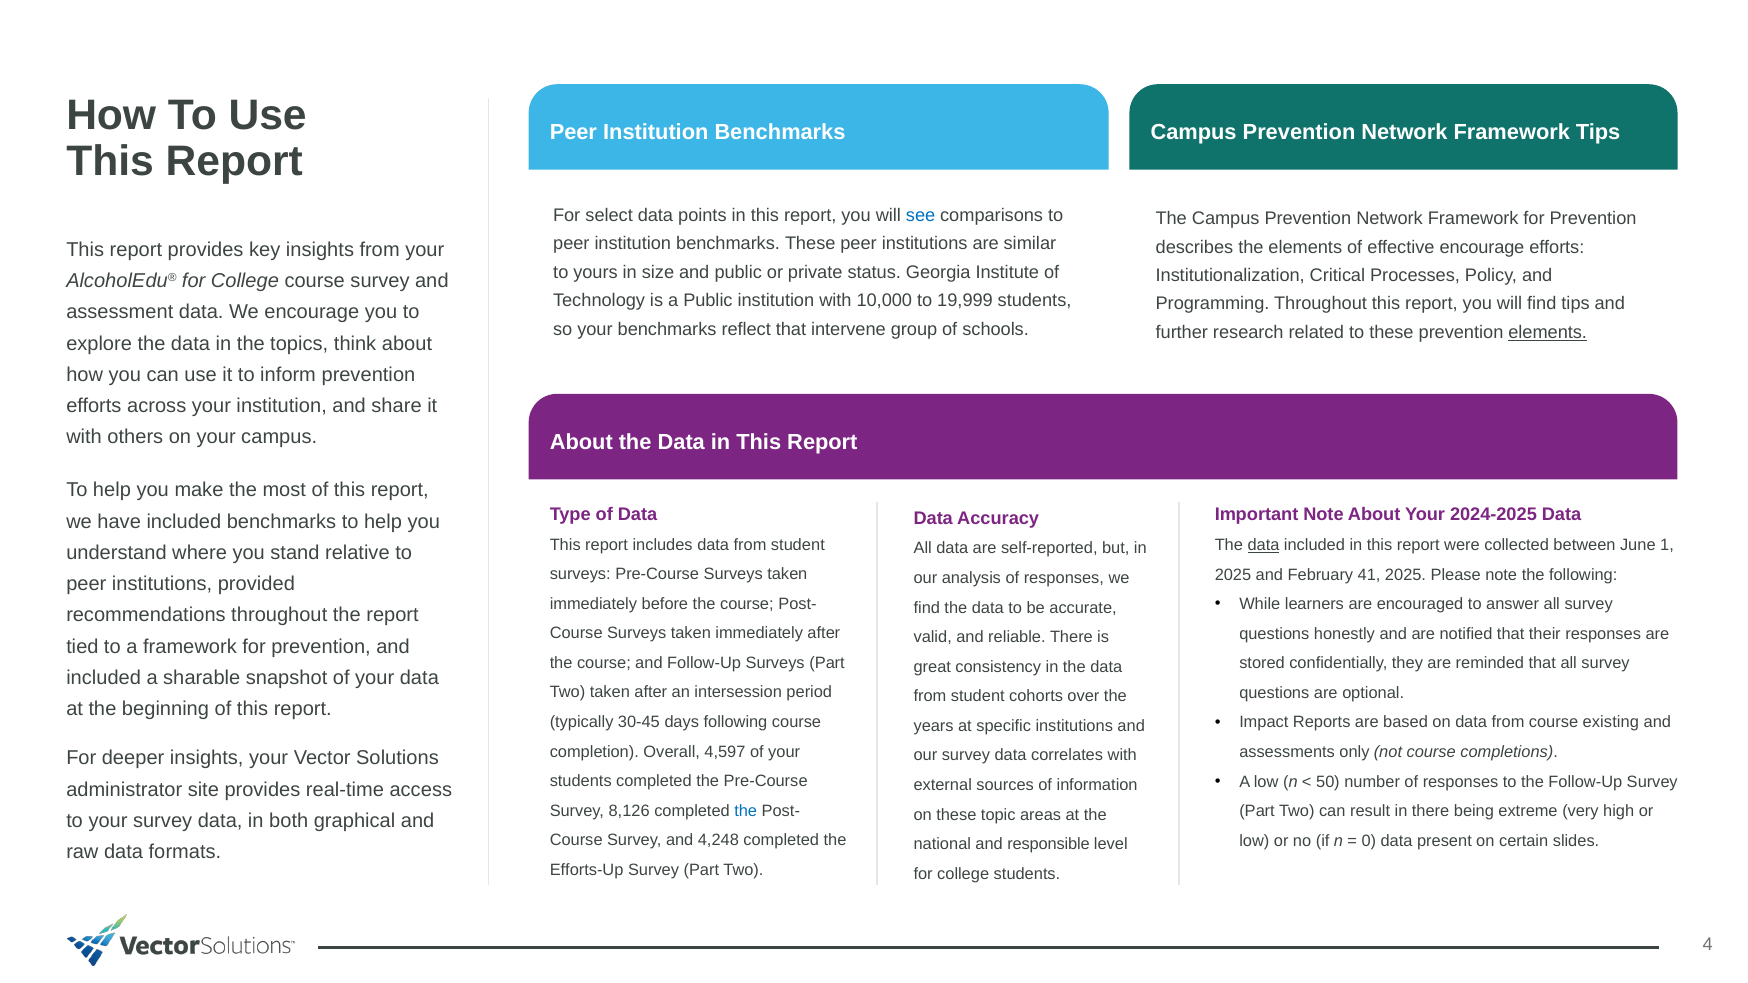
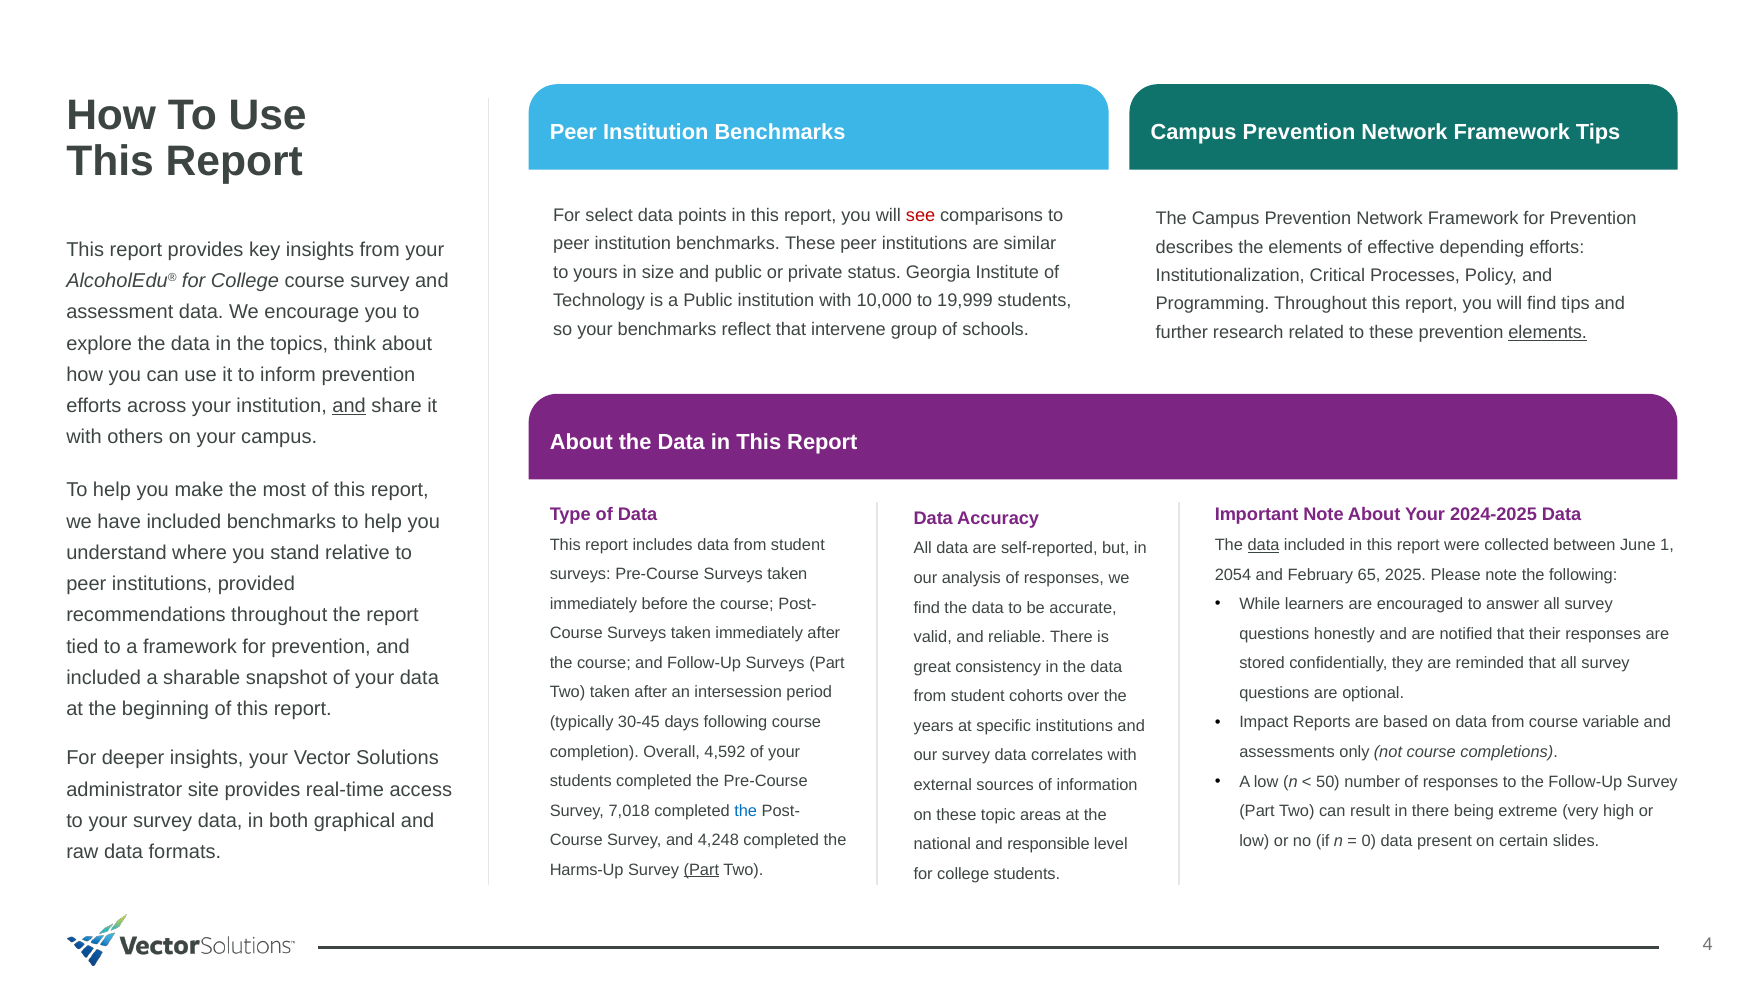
see colour: blue -> red (921, 215)
effective encourage: encourage -> depending (1482, 247)
and underline: none -> present (349, 406)
2025: 2025 -> 2054 (1233, 575)
41: 41 -> 65 (1369, 575)
existing: existing -> variable (1611, 723)
4,597: 4,597 -> 4,592 (725, 752)
8,126: 8,126 -> 7,018 (629, 811)
Efforts-Up: Efforts-Up -> Harms-Up (587, 870)
Part underline: none -> present (701, 870)
